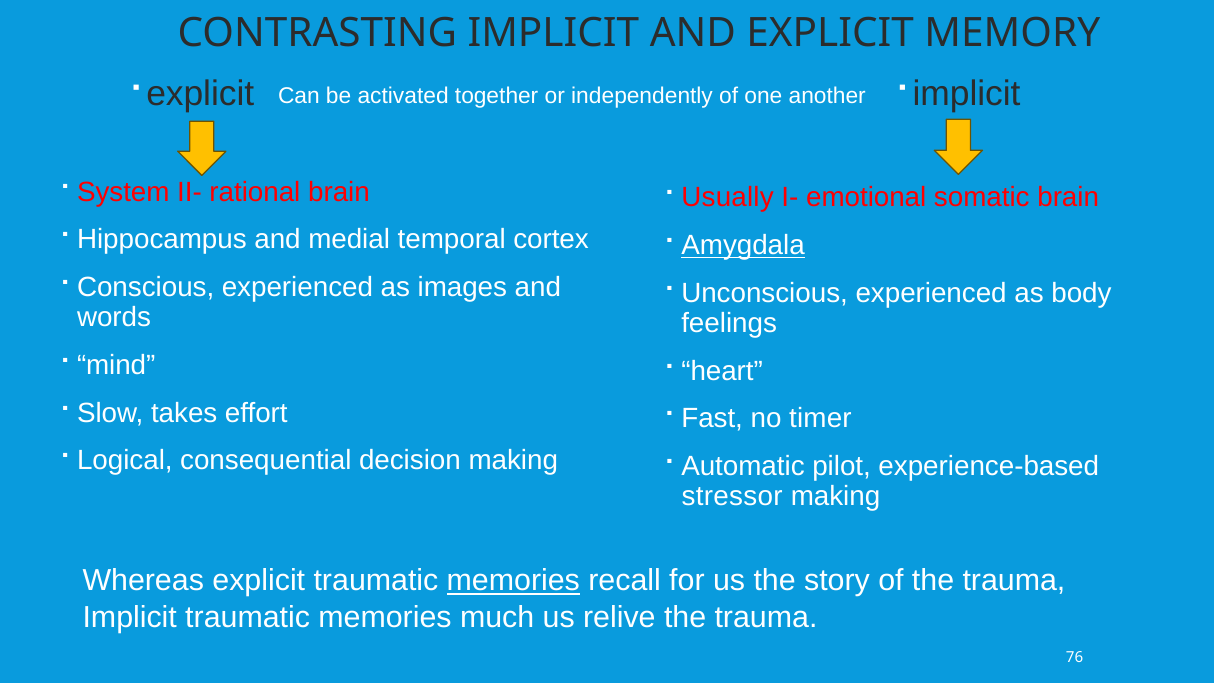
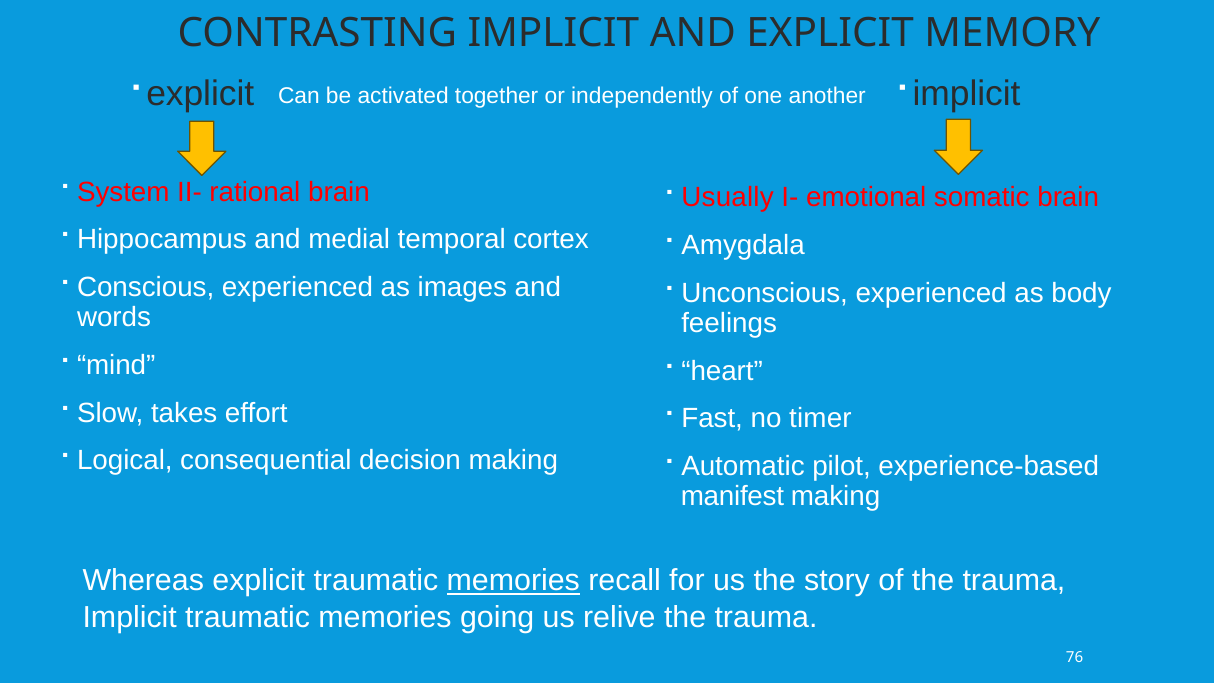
Amygdala underline: present -> none (743, 245)
stressor: stressor -> manifest (732, 496)
much: much -> going (497, 617)
